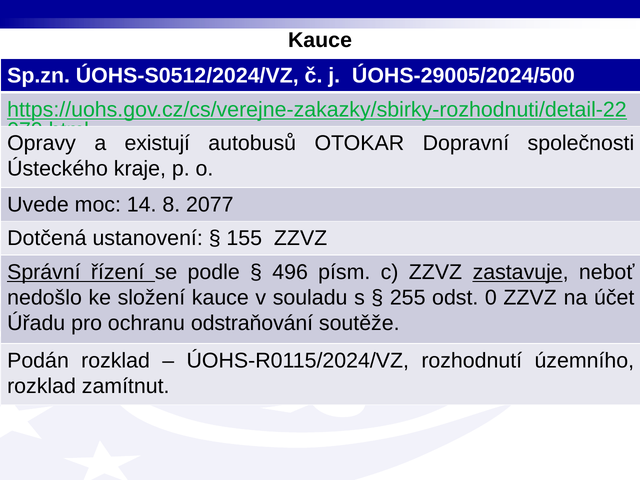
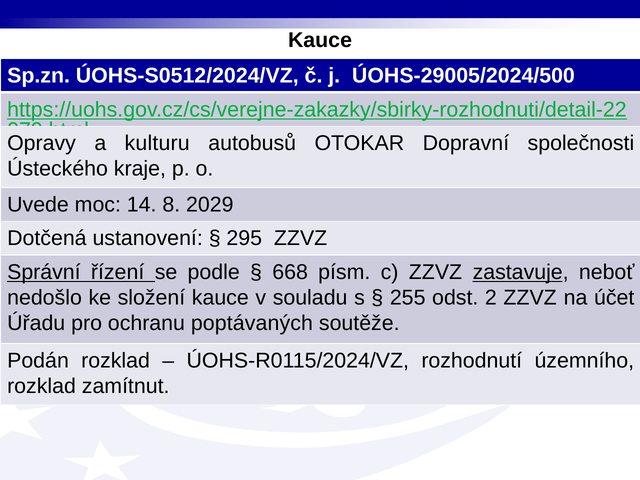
existují: existují -> kulturu (157, 143)
2077: 2077 -> 2029 (210, 205)
155: 155 -> 295 (244, 238)
496: 496 -> 668 (290, 272)
0: 0 -> 2 (491, 298)
odstraňování: odstraňování -> poptávaných (252, 323)
